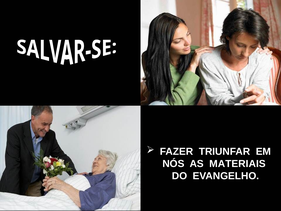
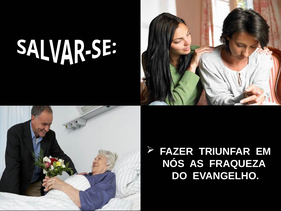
MATERIAIS: MATERIAIS -> FRAQUEZA (238, 164)
